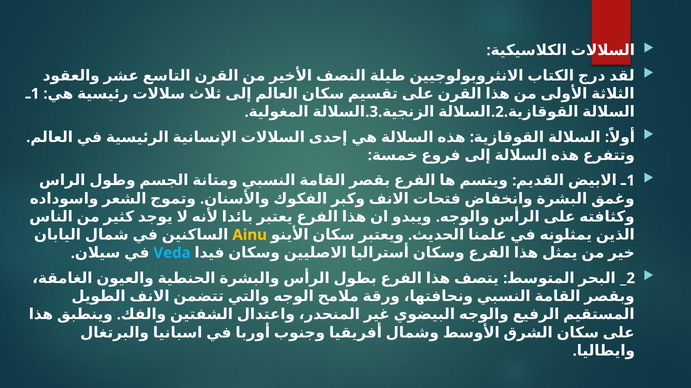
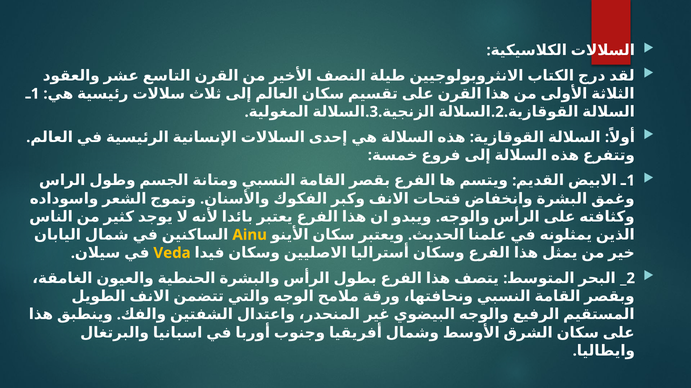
Veda colour: light blue -> yellow (172, 253)
